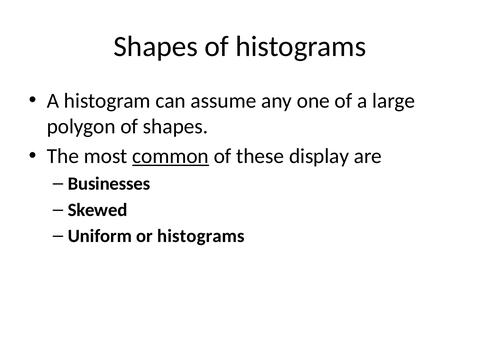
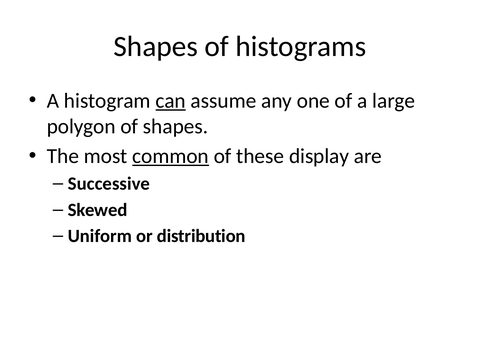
can underline: none -> present (171, 101)
Businesses: Businesses -> Successive (109, 184)
or histograms: histograms -> distribution (201, 236)
